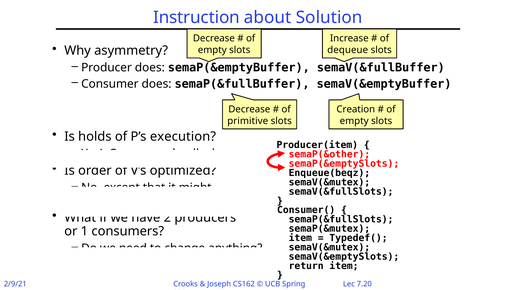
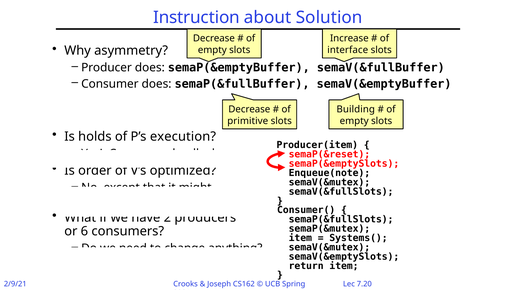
dequeue: dequeue -> interface (348, 50)
Creation: Creation -> Building (356, 109)
semaP(&other: semaP(&other -> semaP(&reset (329, 155)
Enqueue(beqz: Enqueue(beqz -> Enqueue(note (329, 173)
1: 1 -> 6 (84, 232)
Typedef(: Typedef( -> Systems( (359, 238)
